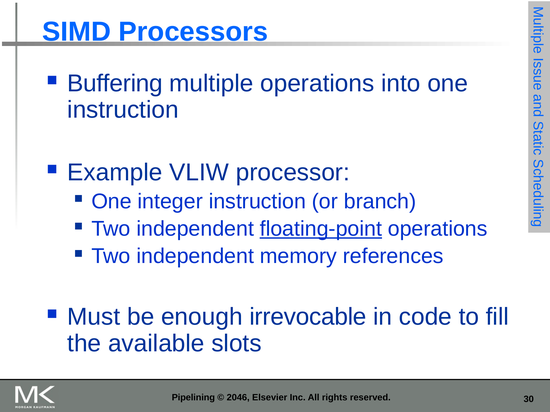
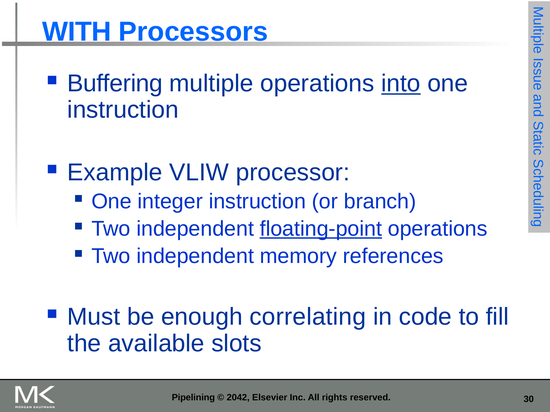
SIMD: SIMD -> WITH (77, 32)
into underline: none -> present (401, 84)
irrevocable: irrevocable -> correlating (308, 317)
2046: 2046 -> 2042 (238, 398)
